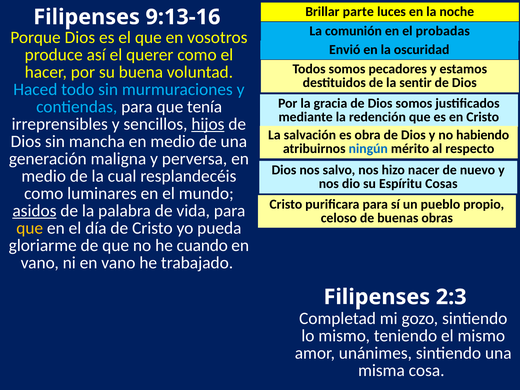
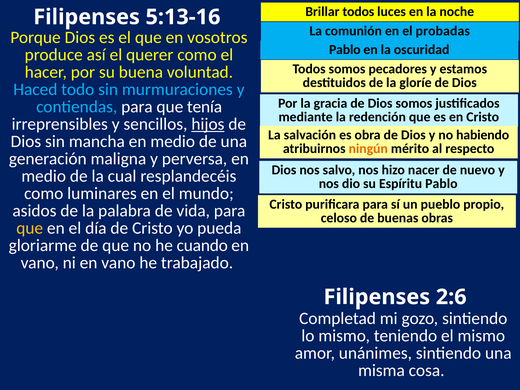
Brillar parte: parte -> todos (358, 12)
9:13-16: 9:13-16 -> 5:13-16 (183, 17)
Envió: Envió -> Pablo (345, 50)
sentir: sentir -> gloríe (415, 83)
ningún colour: blue -> orange (368, 149)
Espíritu Cosas: Cosas -> Pablo (441, 184)
asidos underline: present -> none (34, 211)
2:3: 2:3 -> 2:6 (451, 297)
